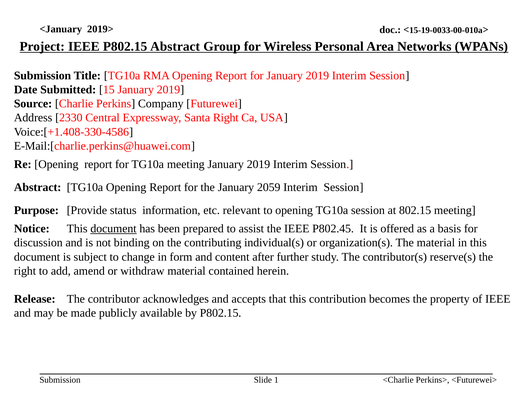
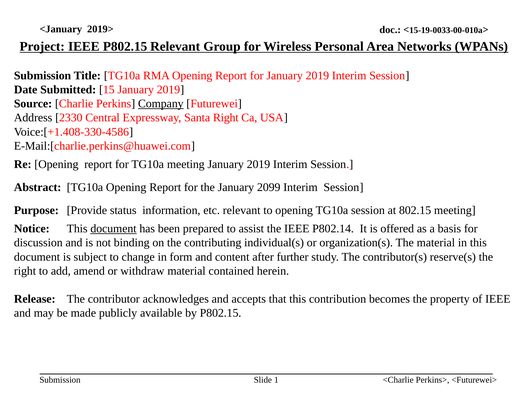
P802.15 Abstract: Abstract -> Relevant (175, 47)
Company underline: none -> present (161, 104)
2059: 2059 -> 2099 (269, 187)
P802.45: P802.45 -> P802.14 (333, 229)
